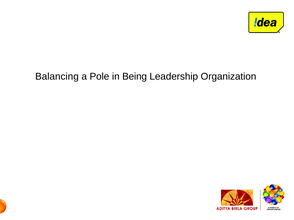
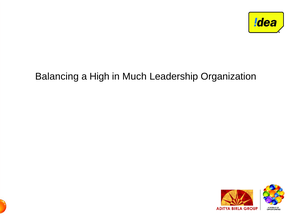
Pole: Pole -> High (99, 77)
Being: Being -> Much (134, 77)
